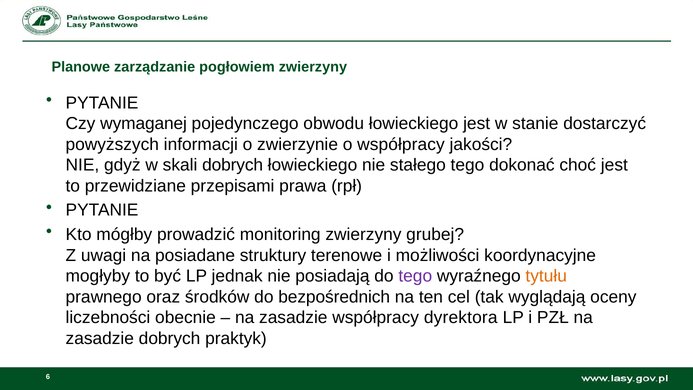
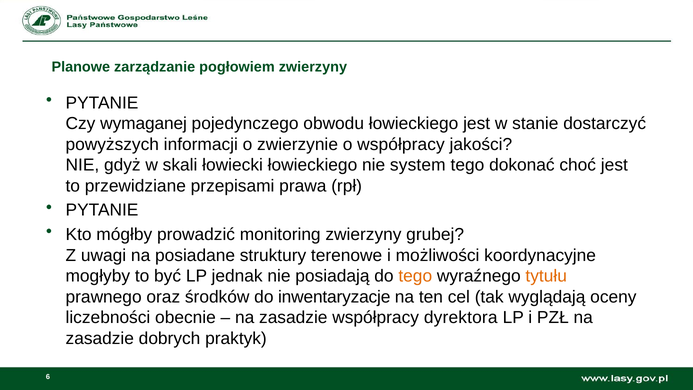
skali dobrych: dobrych -> łowiecki (233, 165)
stałego: stałego -> system (418, 165)
tego colour: purple -> orange (415, 276)
bezpośrednich: bezpośrednich -> inwentaryzacje (334, 297)
